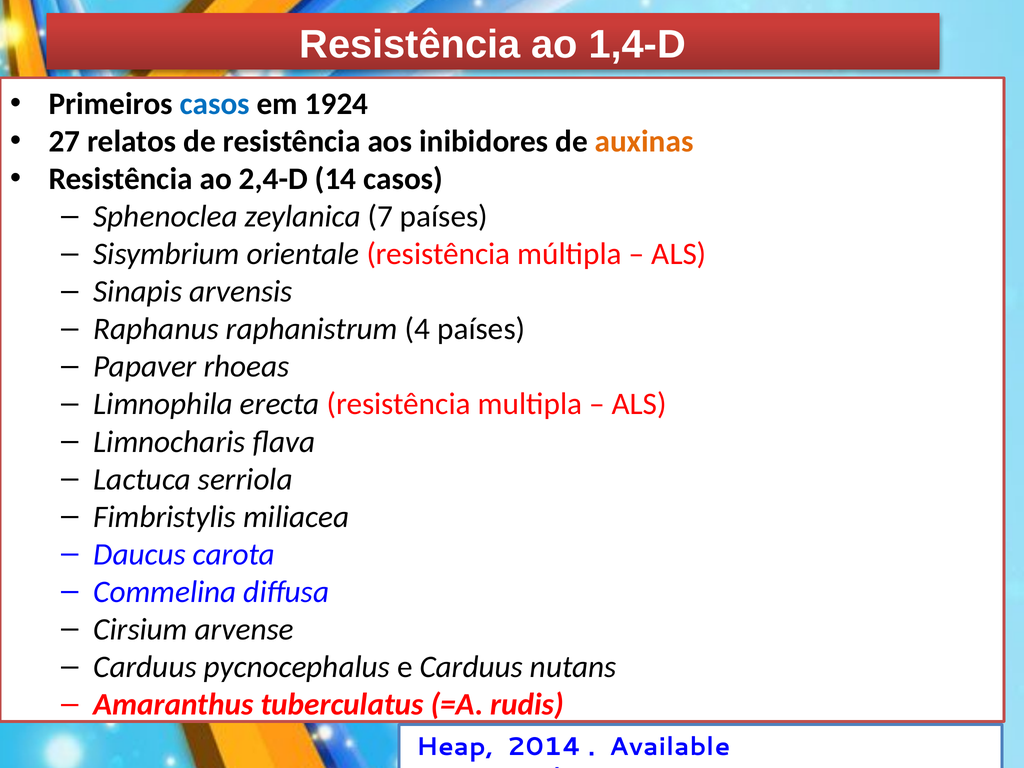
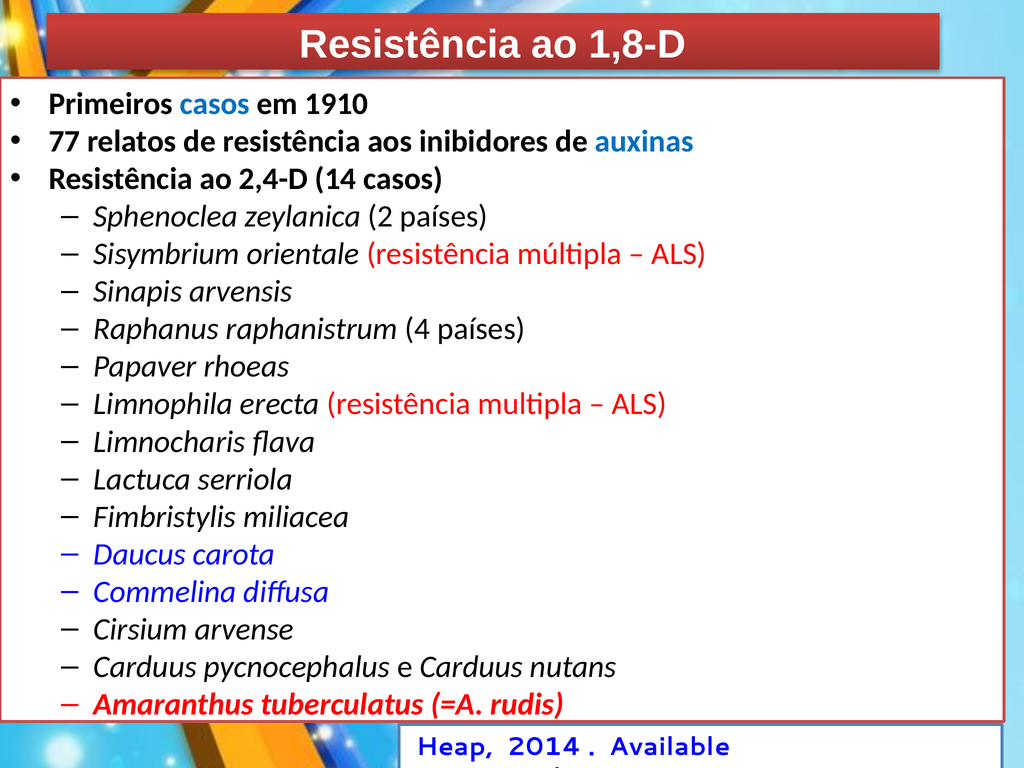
1,4-D: 1,4-D -> 1,8-D (637, 45)
1924: 1924 -> 1910 (337, 104)
27: 27 -> 77 (64, 141)
auxinas colour: orange -> blue (644, 141)
7: 7 -> 2 (380, 216)
